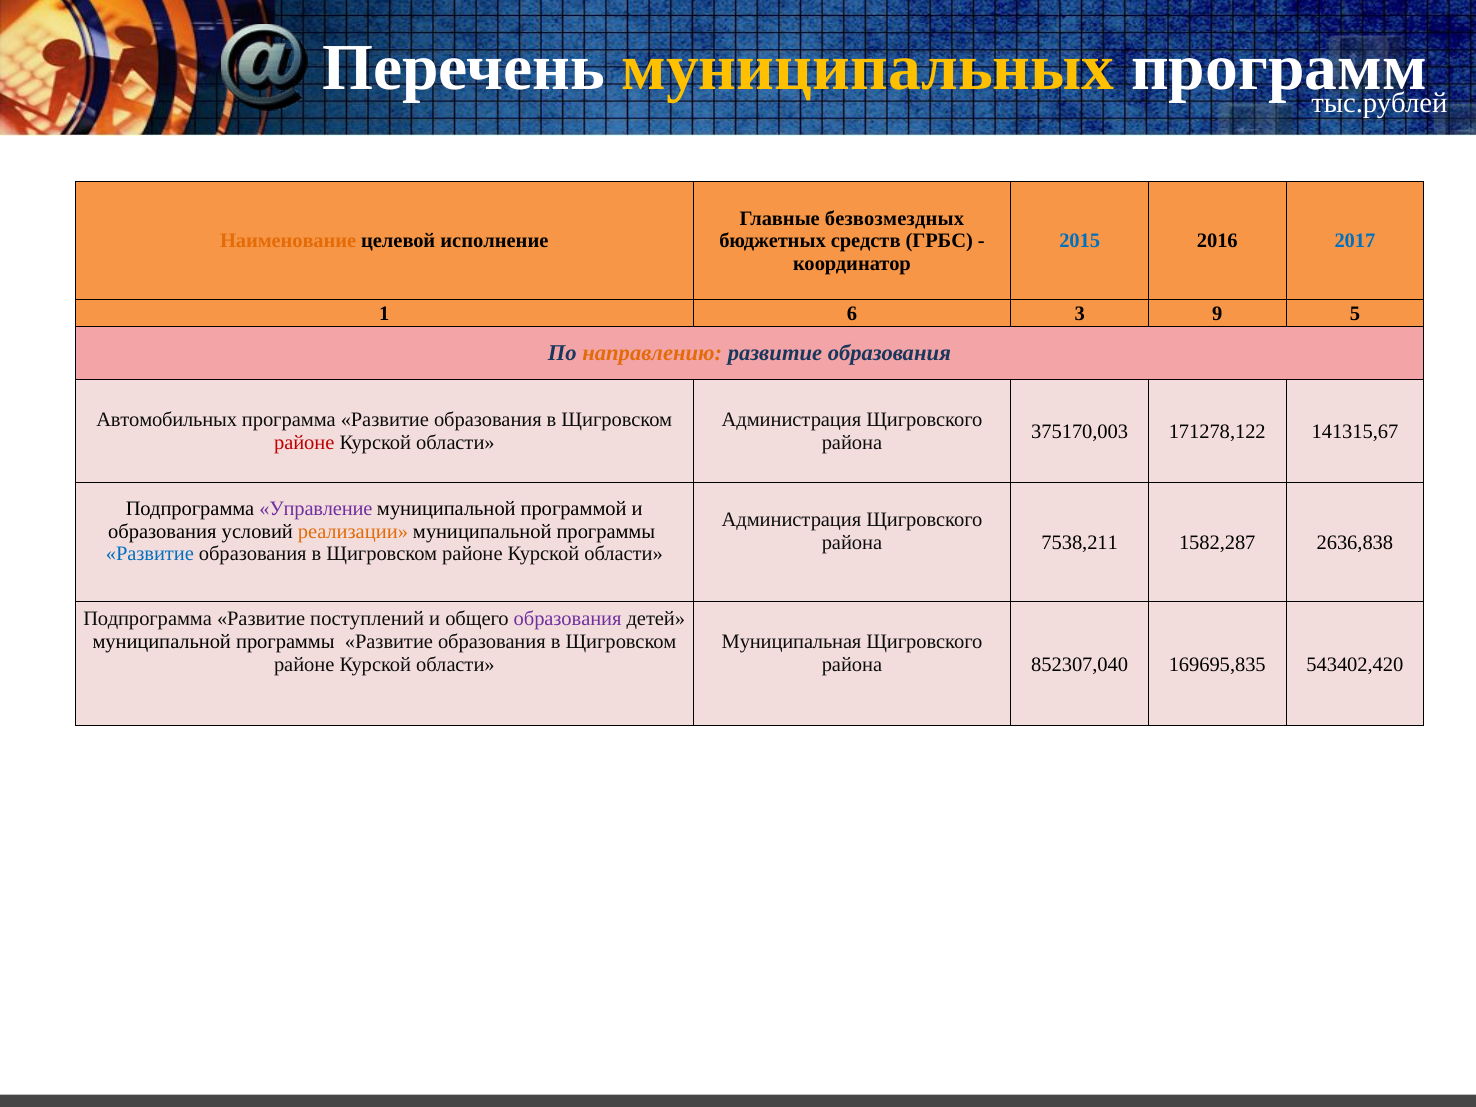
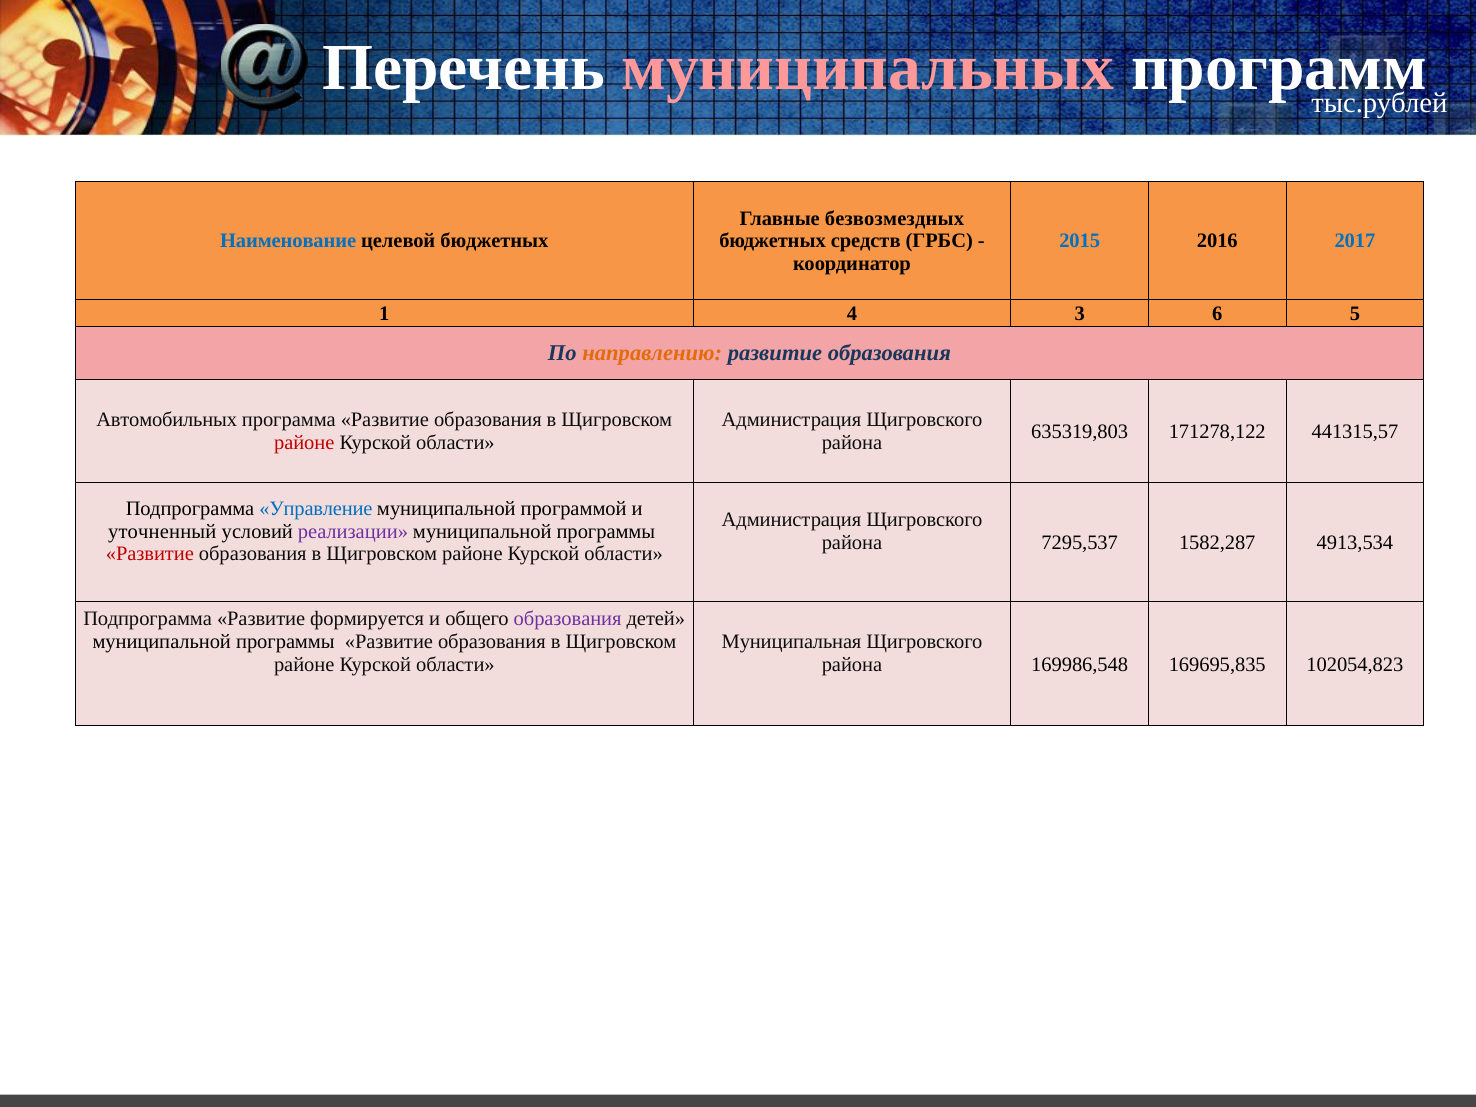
муниципальных colour: yellow -> pink (868, 68)
Наименование colour: orange -> blue (288, 241)
целевой исполнение: исполнение -> бюджетных (494, 241)
6: 6 -> 4 (852, 314)
9: 9 -> 6 (1217, 314)
375170,003: 375170,003 -> 635319,803 (1080, 431)
141315,67: 141315,67 -> 441315,57 (1355, 431)
Управление colour: purple -> blue (316, 509)
образования: образования -> уточненный (162, 531)
реализации colour: orange -> purple (353, 531)
7538,211: 7538,211 -> 7295,537 (1080, 543)
2636,838: 2636,838 -> 4913,534 (1355, 543)
Развитие colour: blue -> red (150, 554)
поступлений: поступлений -> формируется (367, 619)
852307,040: 852307,040 -> 169986,548 (1080, 664)
543402,420: 543402,420 -> 102054,823 (1355, 664)
